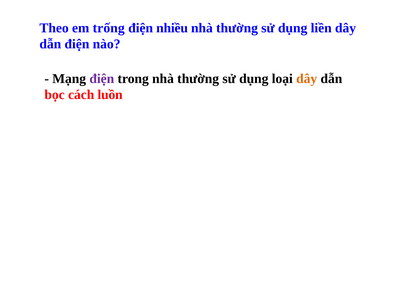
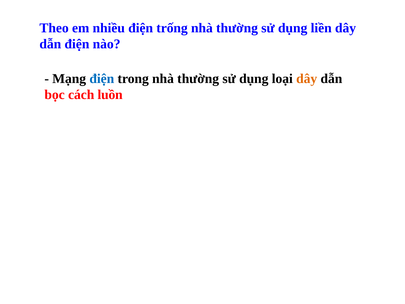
trống: trống -> nhiều (109, 28)
nhiều: nhiều -> trống (172, 28)
điện colour: purple -> blue (102, 79)
